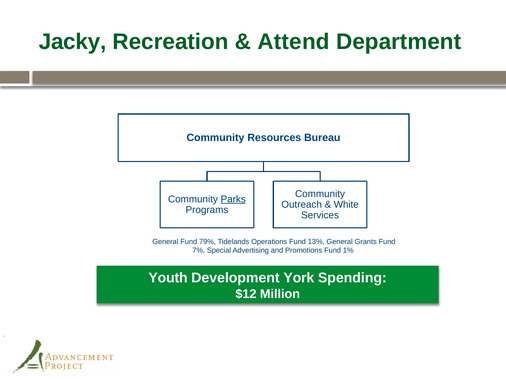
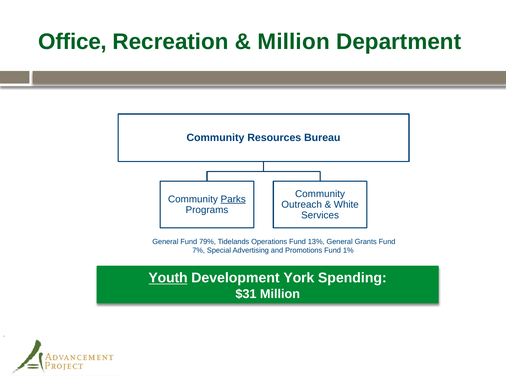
Jacky: Jacky -> Office (73, 42)
Attend: Attend -> Million (294, 42)
Youth underline: none -> present (168, 278)
$12: $12 -> $31 (246, 293)
